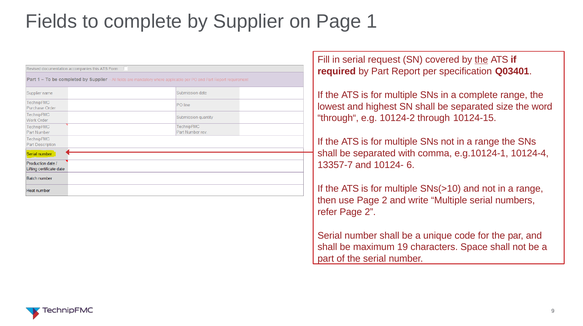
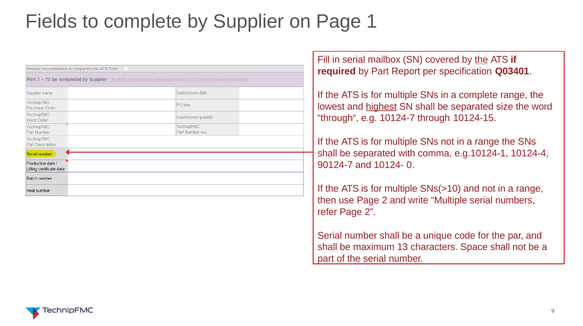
request: request -> mailbox (384, 60)
highest underline: none -> present (381, 107)
10124-2: 10124-2 -> 10124-7 (397, 118)
13357-7: 13357-7 -> 90124-7 (335, 165)
6: 6 -> 0 (411, 165)
19: 19 -> 13 (403, 247)
